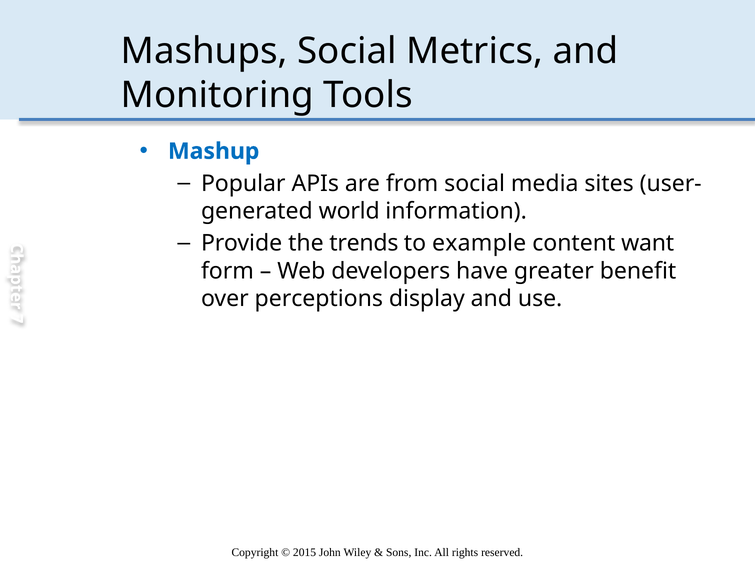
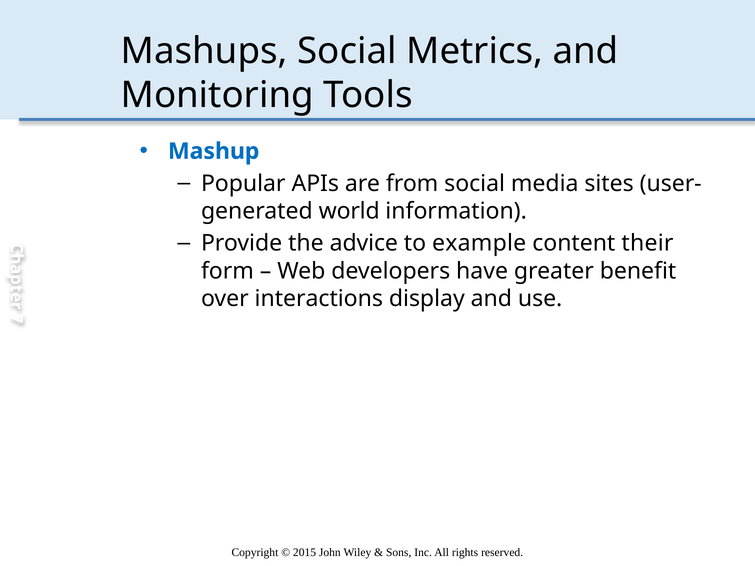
trends: trends -> advice (364, 243)
want: want -> their (647, 243)
perceptions: perceptions -> interactions (319, 299)
